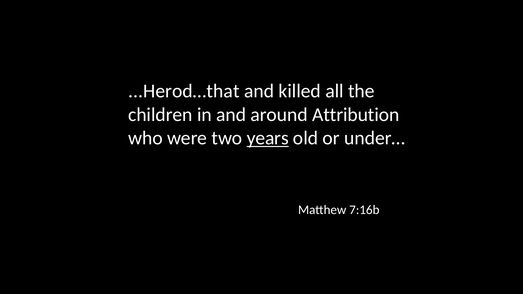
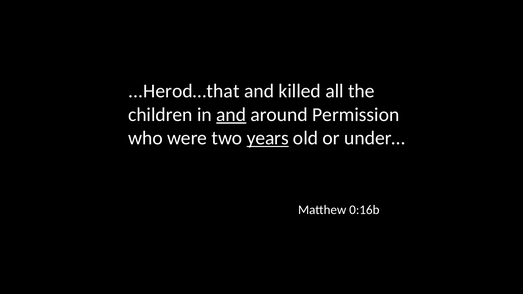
and underline: none -> present (231, 115)
Attribution: Attribution -> Permission (356, 115)
7:16b: 7:16b -> 0:16b (364, 210)
